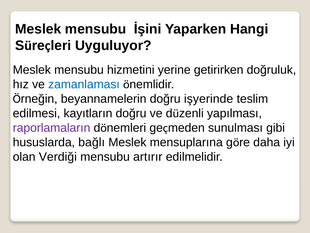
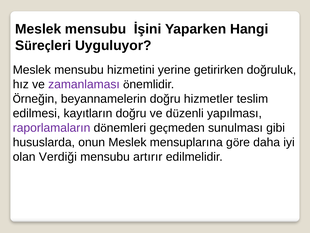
zamanlaması colour: blue -> purple (84, 84)
işyerinde: işyerinde -> hizmetler (209, 99)
bağlı: bağlı -> onun (92, 142)
